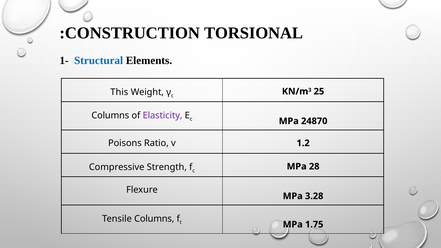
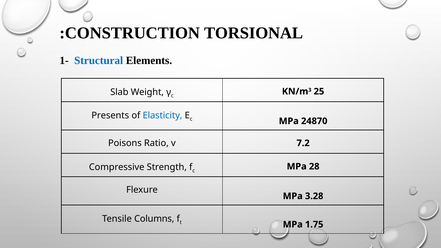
This: This -> Slab (119, 92)
Columns: Columns -> Presents (110, 115)
Elasticity colour: purple -> blue (163, 115)
1.2: 1.2 -> 7.2 (303, 143)
